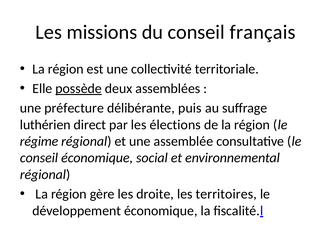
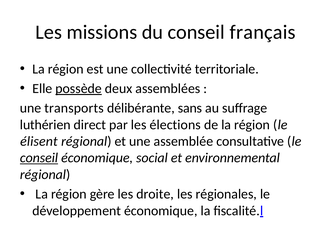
préfecture: préfecture -> transports (74, 108)
puis: puis -> sans (190, 108)
régime: régime -> élisent (39, 141)
conseil underline: none -> present (39, 158)
territoires: territoires -> régionales (226, 194)
